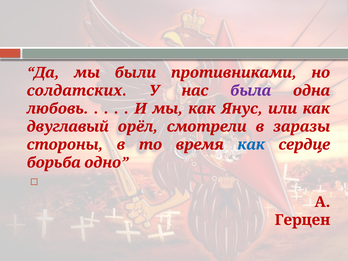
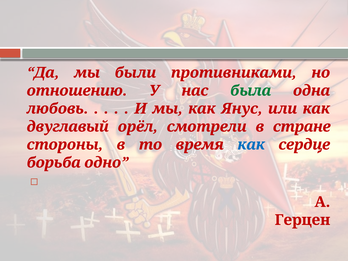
солдатских: солдатских -> отношению (77, 91)
была colour: purple -> green (251, 91)
заразы: заразы -> стране (302, 127)
